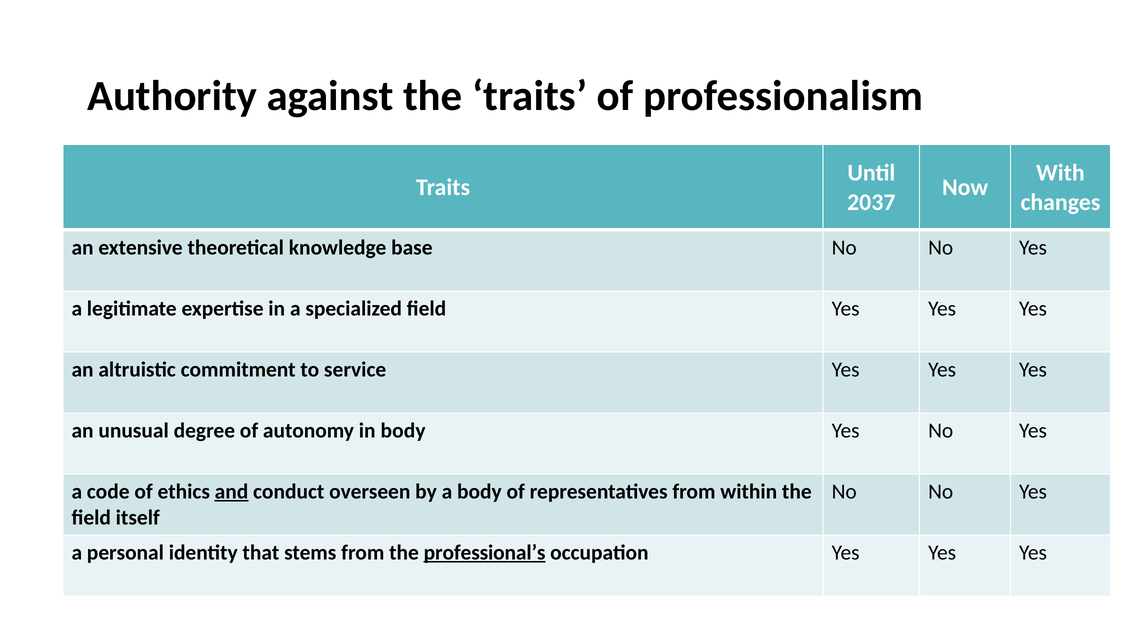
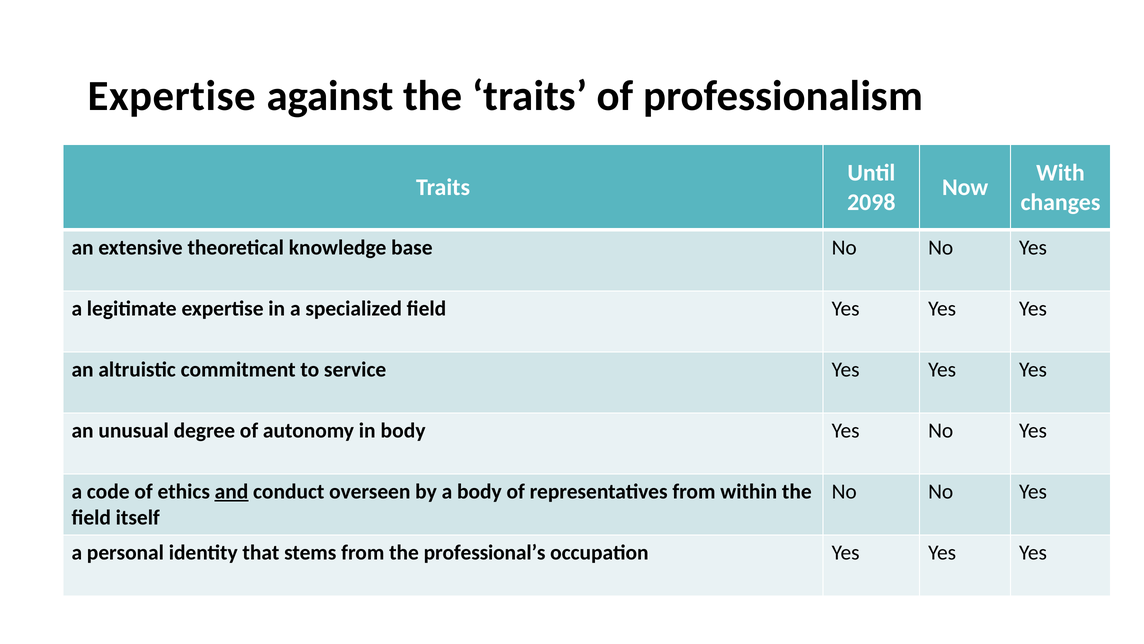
Authority: Authority -> Expertise (172, 96)
2037: 2037 -> 2098 (871, 202)
professional’s underline: present -> none (485, 552)
